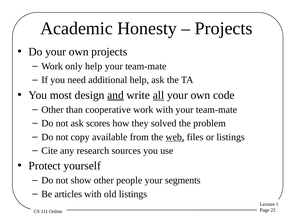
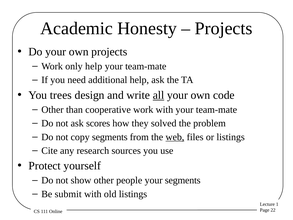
most: most -> trees (61, 95)
and underline: present -> none (116, 95)
copy available: available -> segments (110, 137)
articles: articles -> submit (68, 194)
